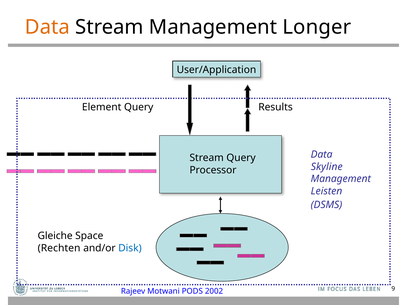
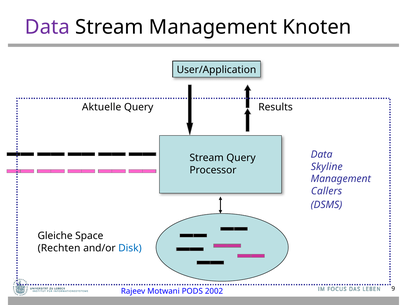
Data colour: orange -> purple (47, 27)
Longer: Longer -> Knoten (317, 27)
Element: Element -> Aktuelle (102, 107)
Leisten: Leisten -> Callers (326, 191)
